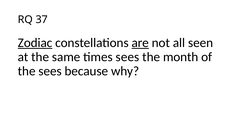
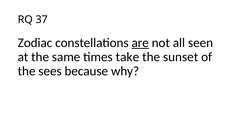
Zodiac underline: present -> none (35, 43)
times sees: sees -> take (127, 57)
month: month -> sunset (181, 57)
